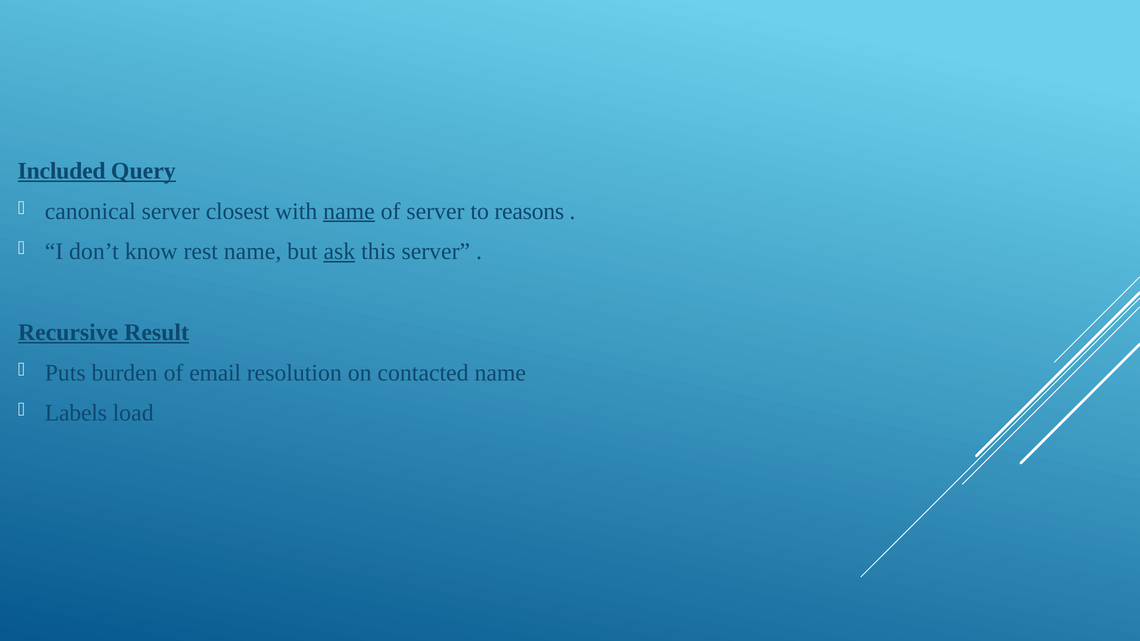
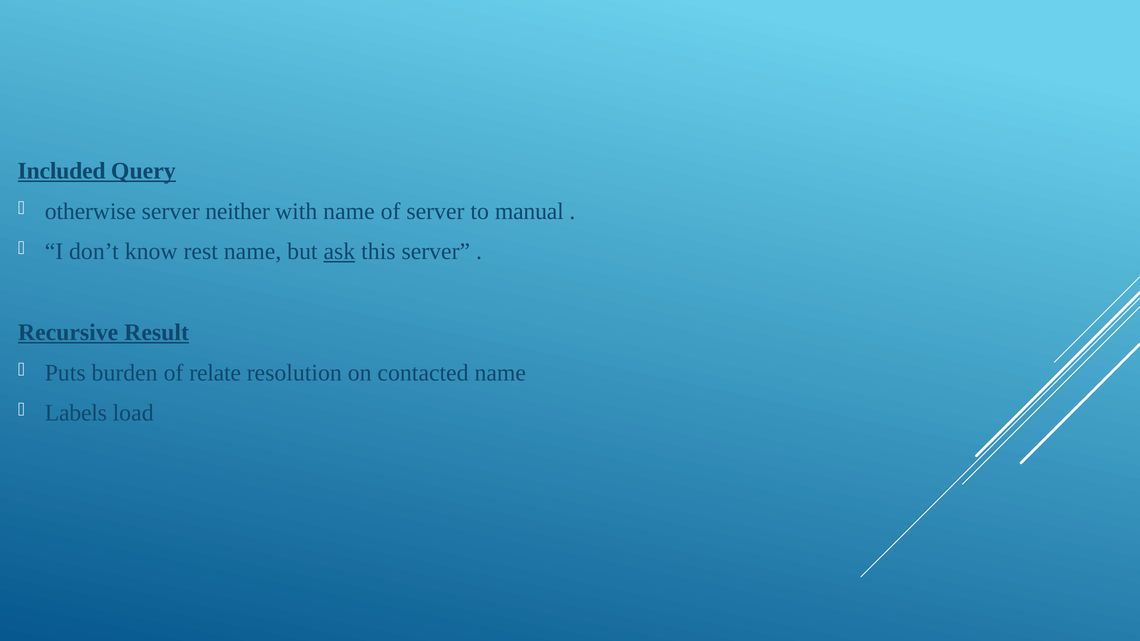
canonical: canonical -> otherwise (90, 211)
closest: closest -> neither (238, 211)
name underline: present -> none (349, 211)
reasons: reasons -> manual (529, 211)
email: email -> relate (215, 373)
